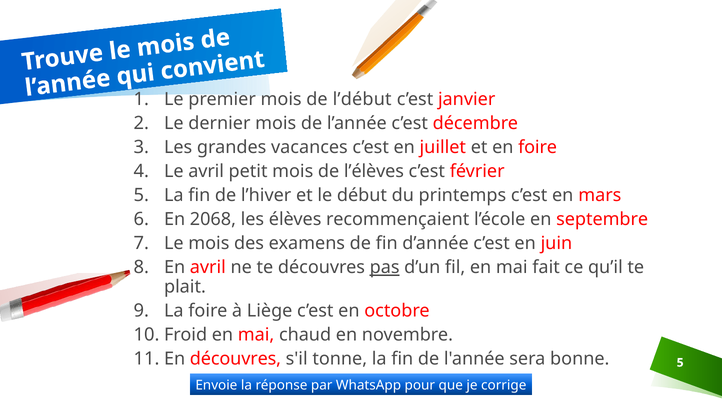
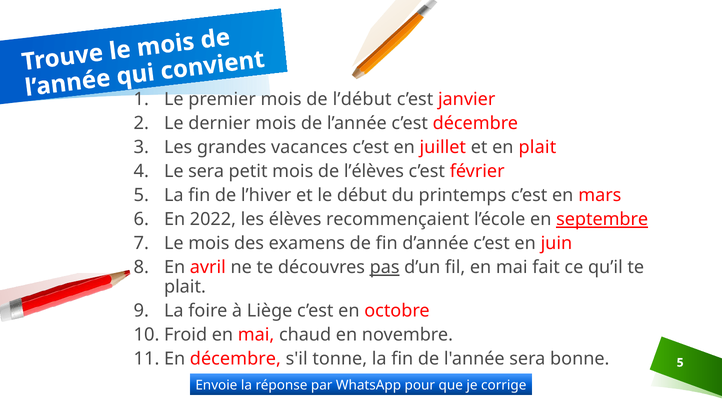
en foire: foire -> plait (537, 148)
Le avril: avril -> sera (206, 172)
2068: 2068 -> 2022 (213, 220)
septembre underline: none -> present (602, 220)
découvres: découvres -> décembre (235, 359)
